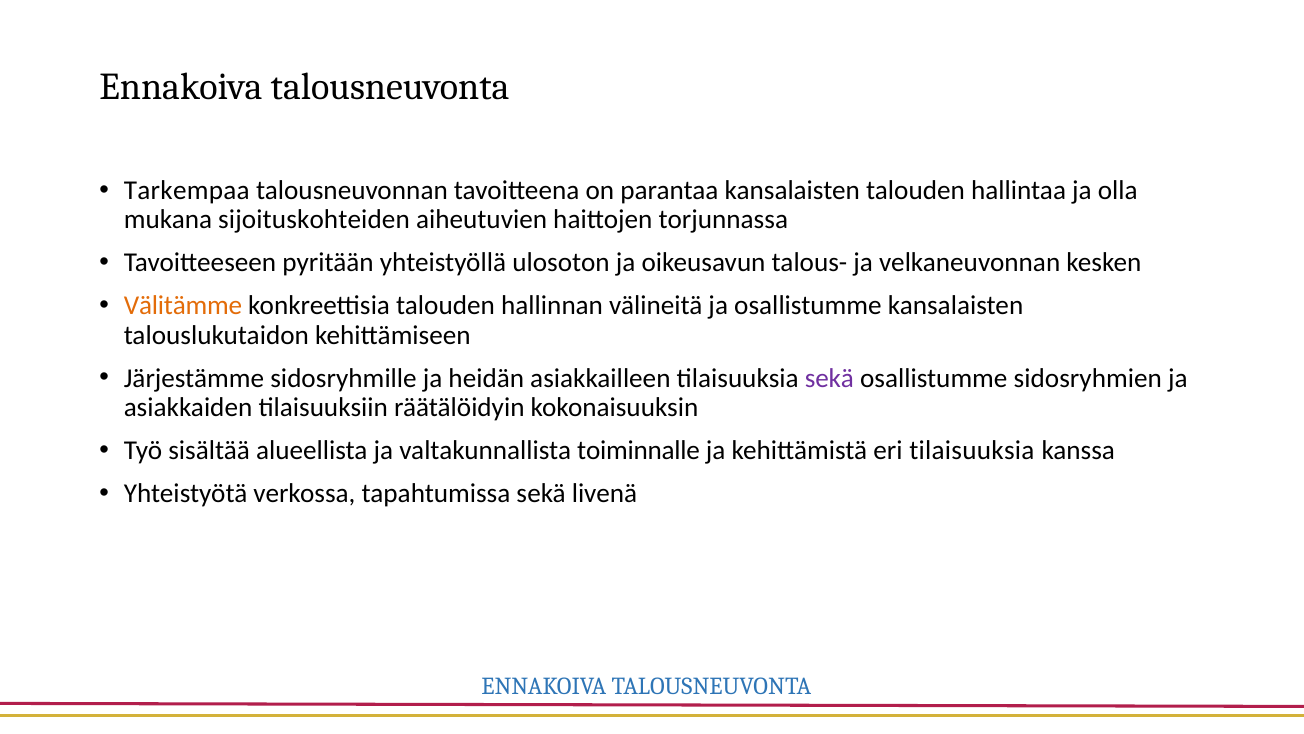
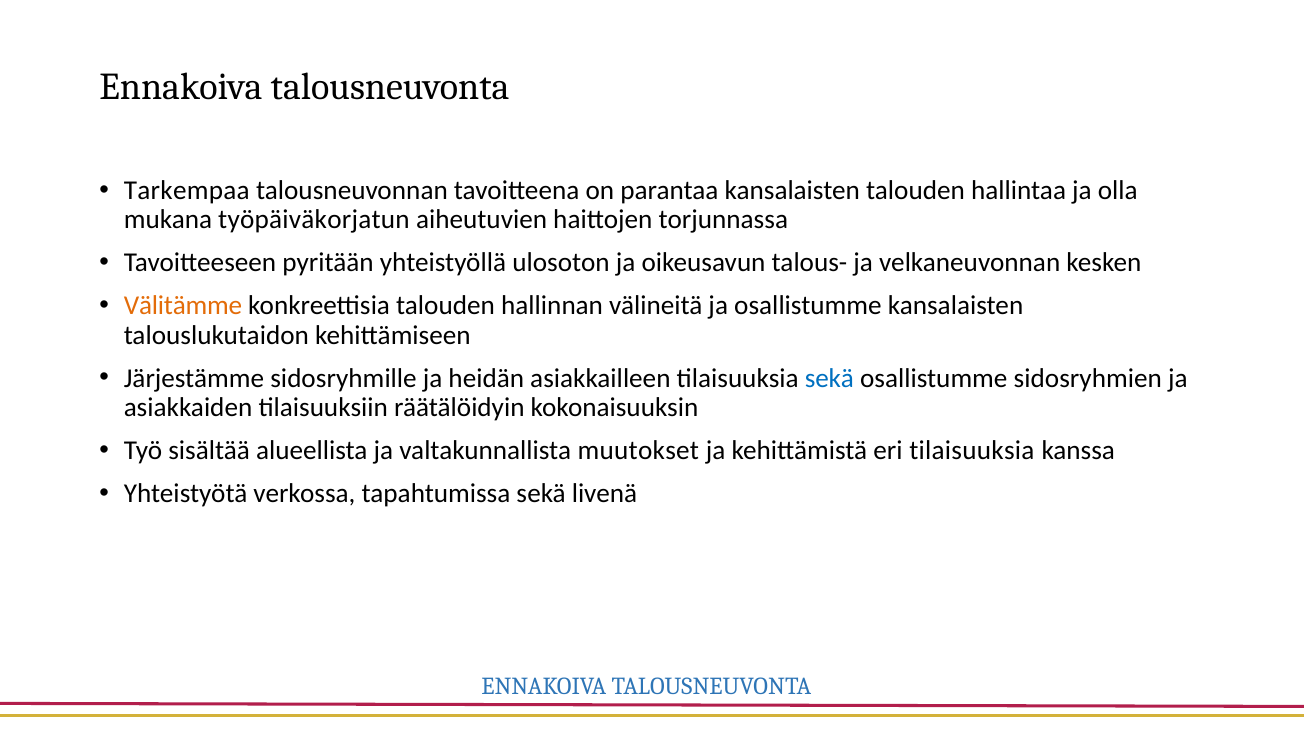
sijoituskohteiden: sijoituskohteiden -> työpäiväkorjatun (314, 220)
sekä colour: purple -> blue (829, 378)
toiminnalle: toiminnalle -> muutokset (638, 450)
